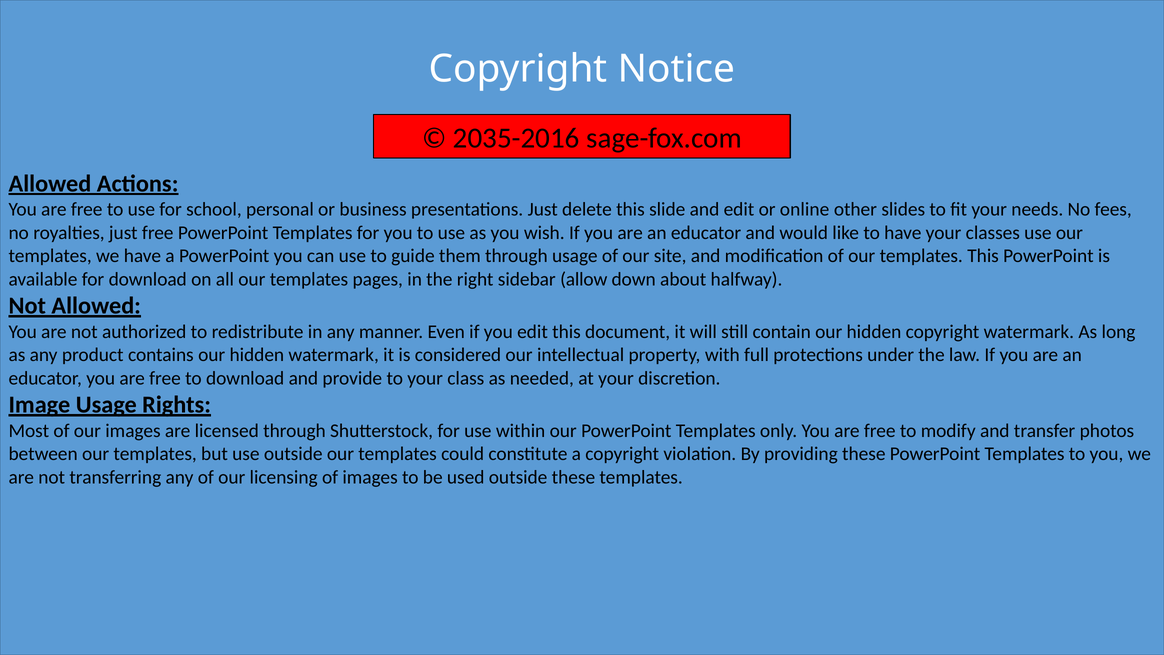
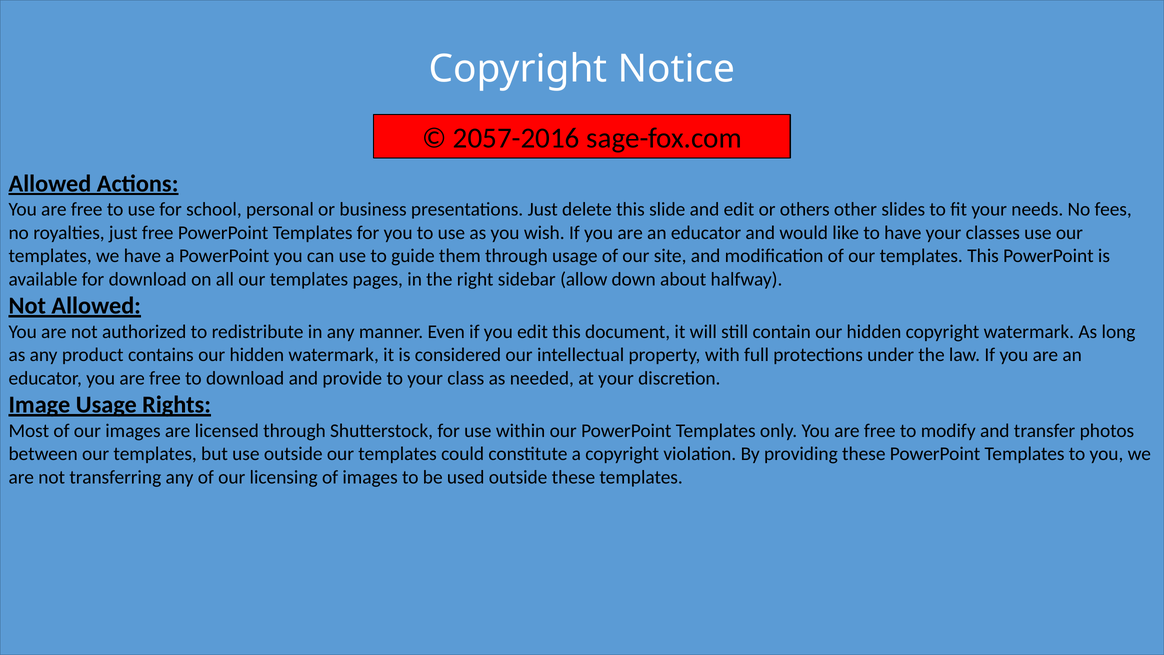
2035-2016: 2035-2016 -> 2057-2016 (516, 138)
online: online -> others (805, 209)
